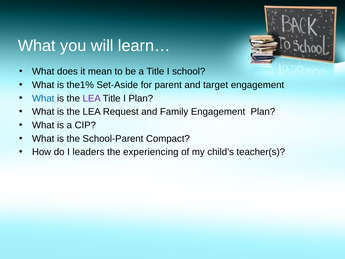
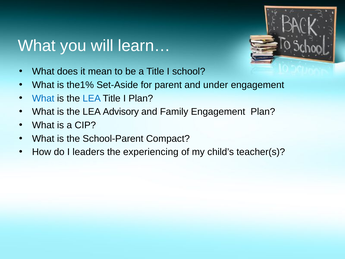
target: target -> under (216, 85)
LEA colour: purple -> blue (92, 98)
Request: Request -> Advisory (121, 112)
